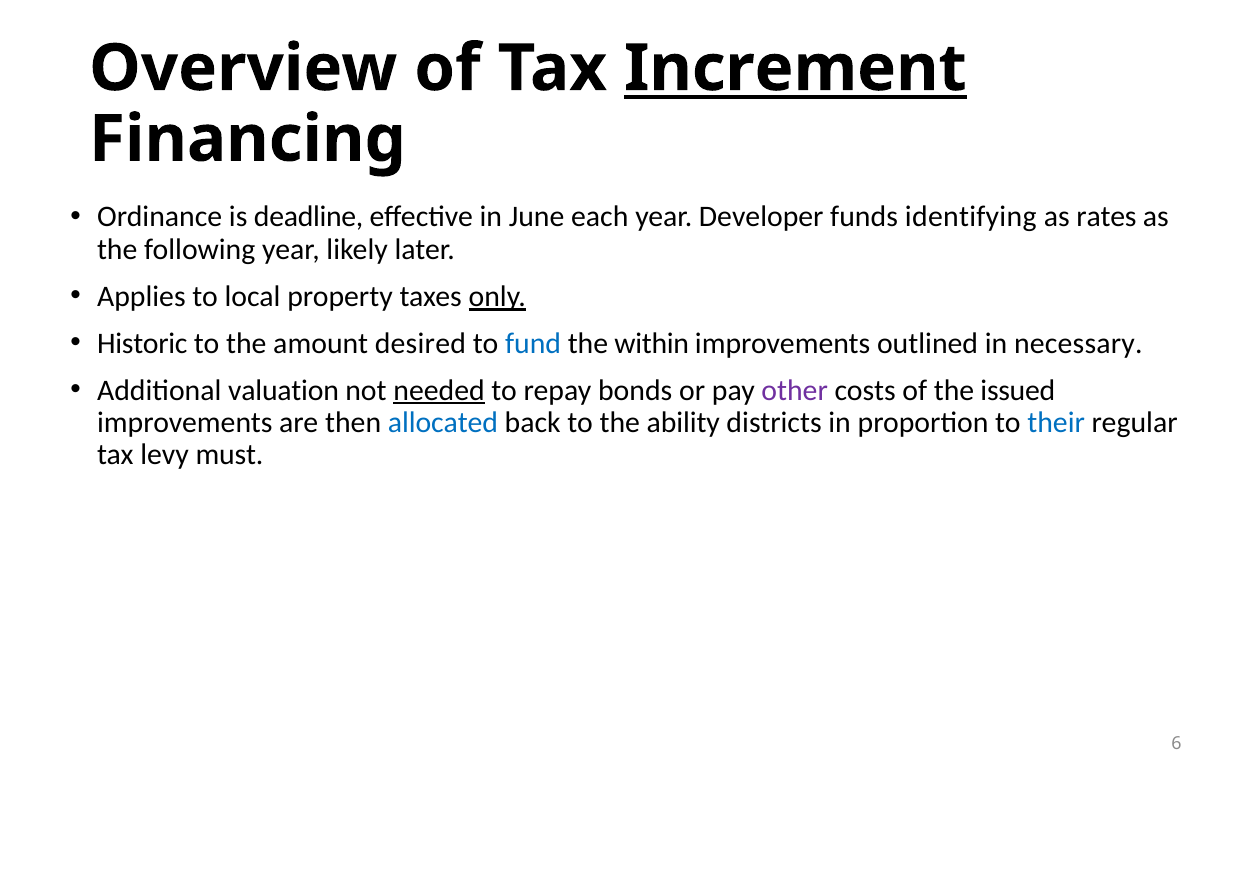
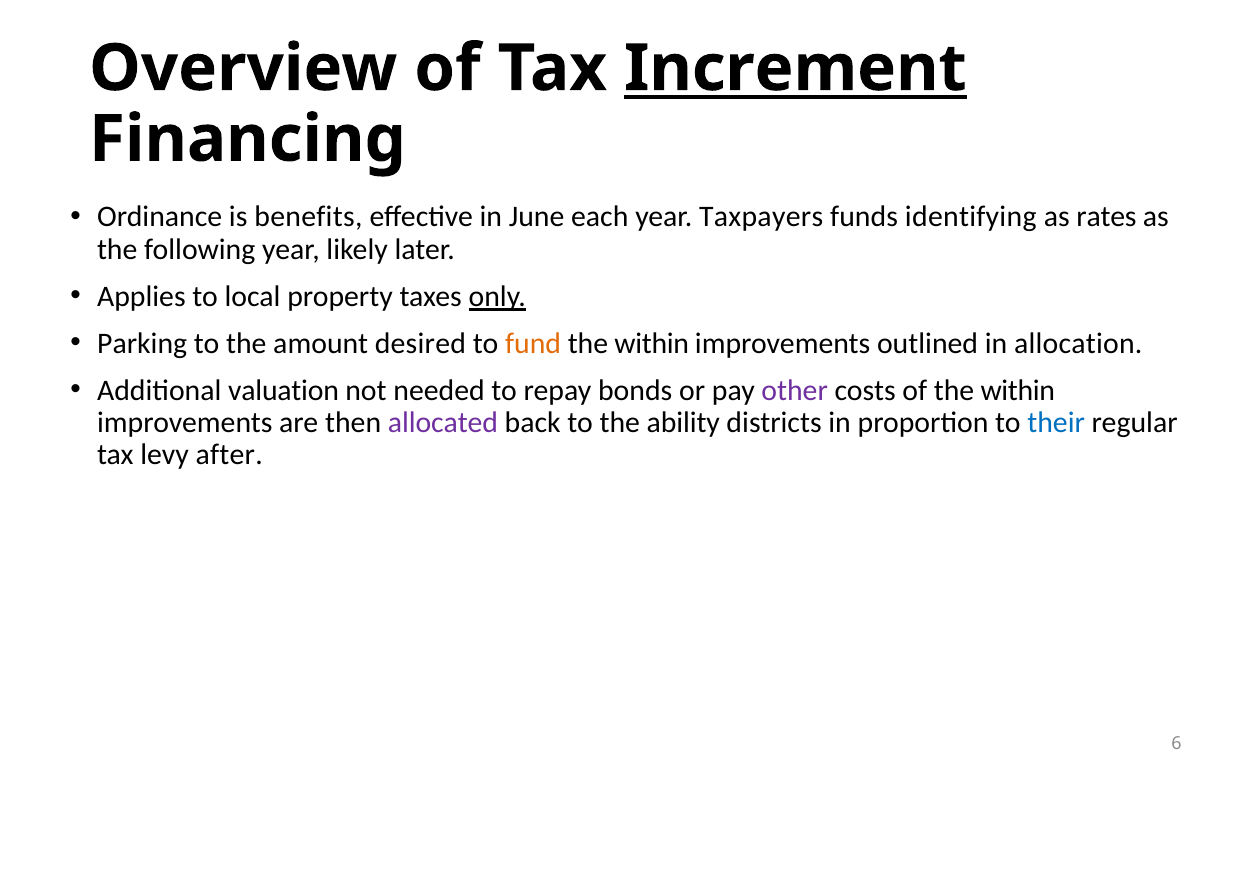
deadline: deadline -> benefits (308, 217)
Developer: Developer -> Taxpayers (761, 217)
Historic: Historic -> Parking (142, 343)
fund colour: blue -> orange (533, 343)
necessary: necessary -> allocation (1078, 343)
needed underline: present -> none (439, 390)
of the issued: issued -> within (1018, 390)
allocated colour: blue -> purple (443, 422)
must: must -> after (229, 454)
